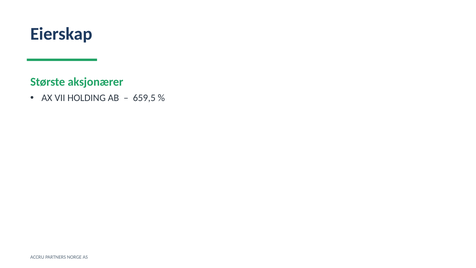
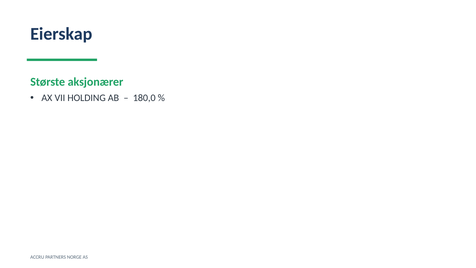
659,5: 659,5 -> 180,0 (144, 98)
